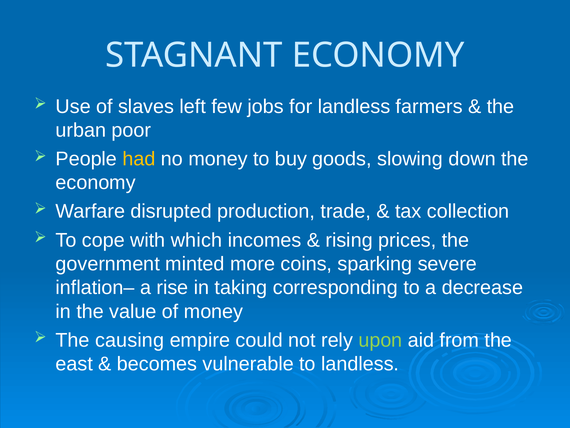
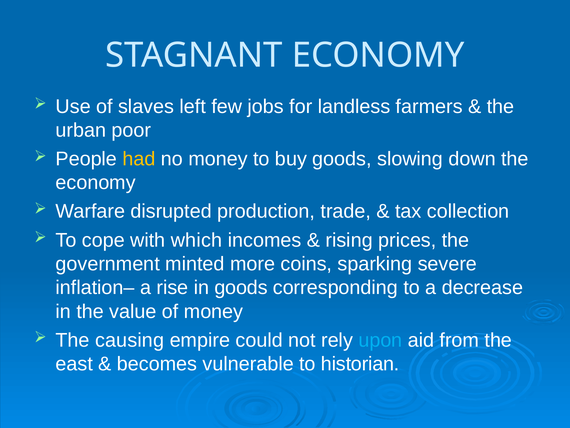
in taking: taking -> goods (241, 287)
upon colour: light green -> light blue (380, 340)
to landless: landless -> historian (360, 364)
